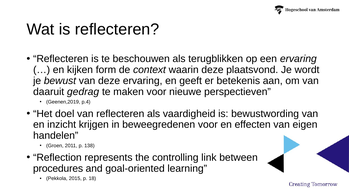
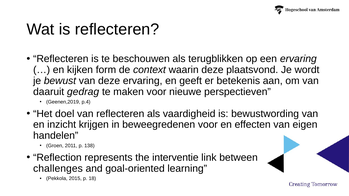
controlling: controlling -> interventie (175, 158)
procedures: procedures -> challenges (58, 169)
